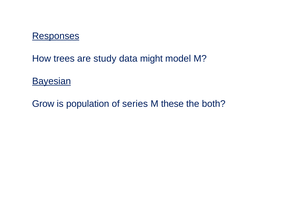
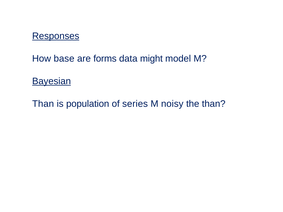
trees: trees -> base (64, 59)
study: study -> forms (105, 59)
Grow: Grow -> Than (43, 104)
these: these -> noisy (172, 104)
the both: both -> than (214, 104)
